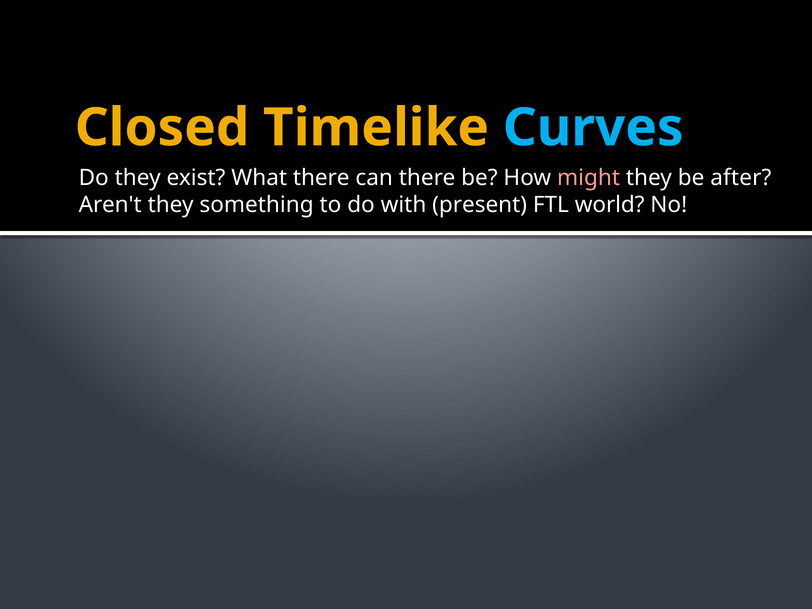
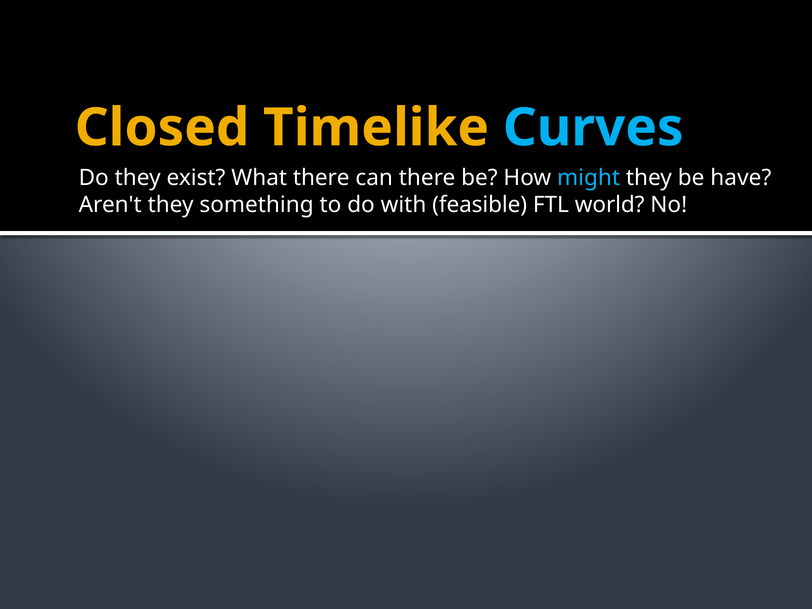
might colour: pink -> light blue (589, 178)
after: after -> have (741, 178)
present: present -> feasible (480, 205)
